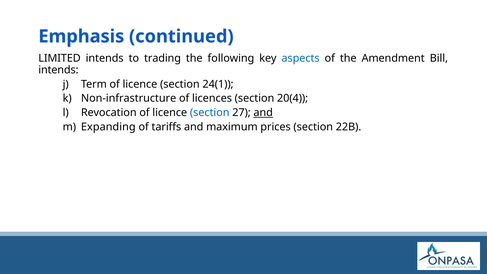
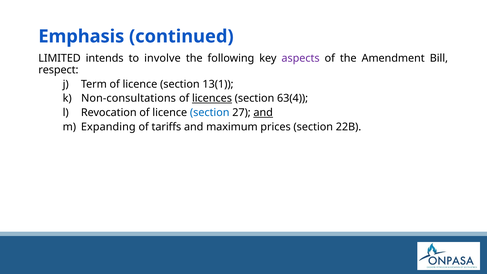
trading: trading -> involve (162, 58)
aspects colour: blue -> purple (301, 58)
intends: intends -> respect (58, 70)
24(1: 24(1 -> 13(1 (218, 84)
Non-infrastructure: Non-infrastructure -> Non-consultations (129, 98)
licences underline: none -> present (212, 98)
20(4: 20(4 -> 63(4 (293, 98)
